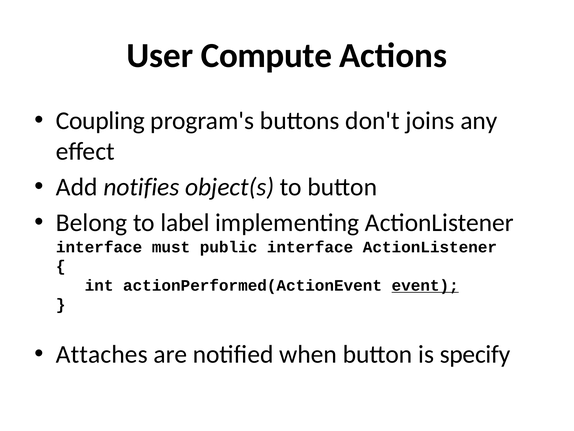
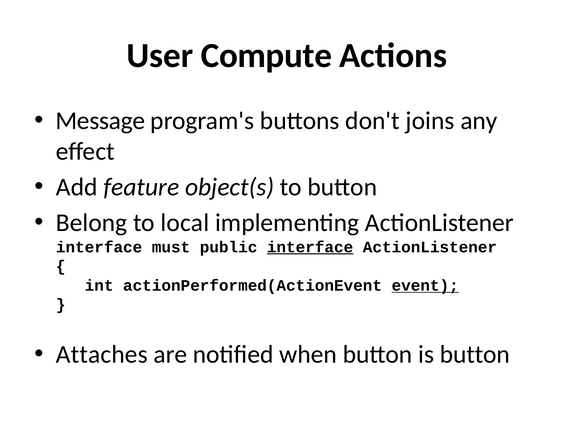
Coupling: Coupling -> Message (100, 120)
notifies: notifies -> feature (141, 187)
label: label -> local (185, 223)
interface underline: none -> present (310, 247)
is specify: specify -> button (475, 354)
